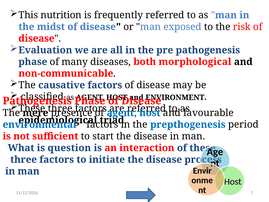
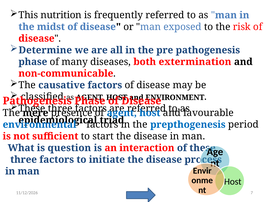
Evaluation: Evaluation -> Determine (45, 50)
morphological: morphological -> extermination (195, 62)
